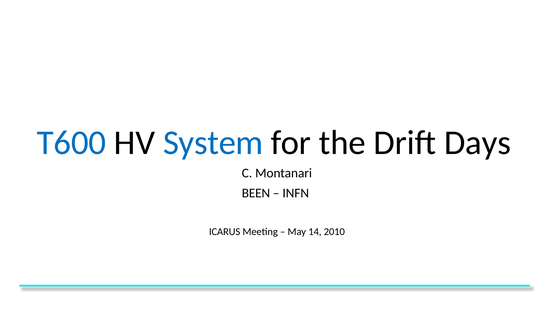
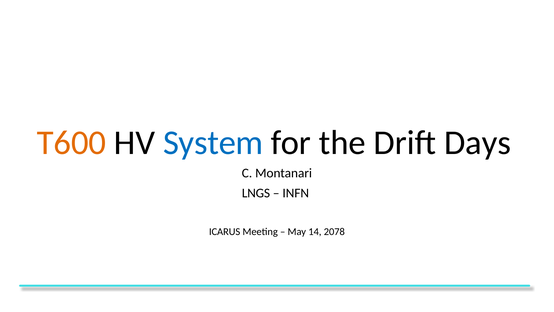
T600 colour: blue -> orange (71, 143)
BEEN: BEEN -> LNGS (256, 193)
2010: 2010 -> 2078 (334, 232)
